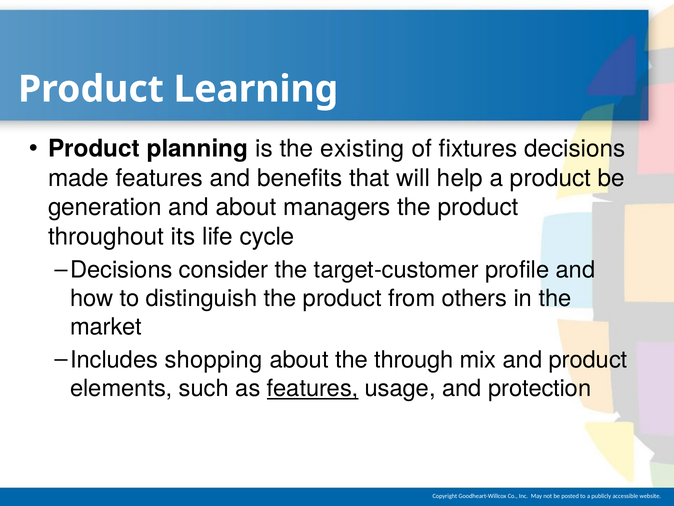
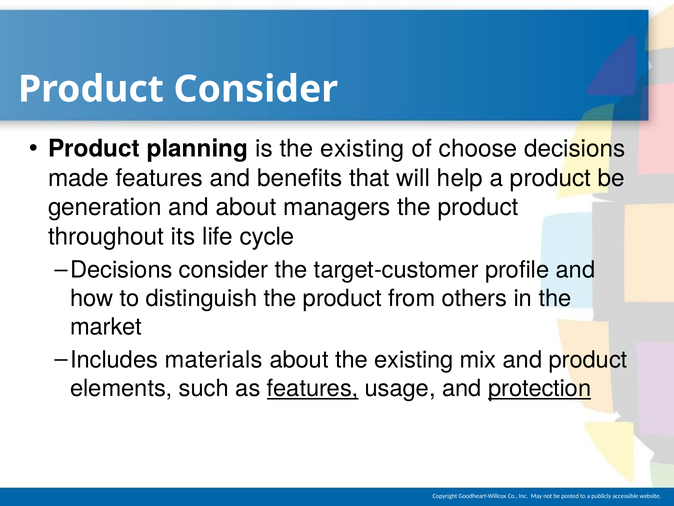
Product Learning: Learning -> Consider (256, 89)
fixtures: fixtures -> choose (478, 149)
shopping: shopping -> materials (214, 360)
about the through: through -> existing (414, 360)
protection underline: none -> present (540, 388)
